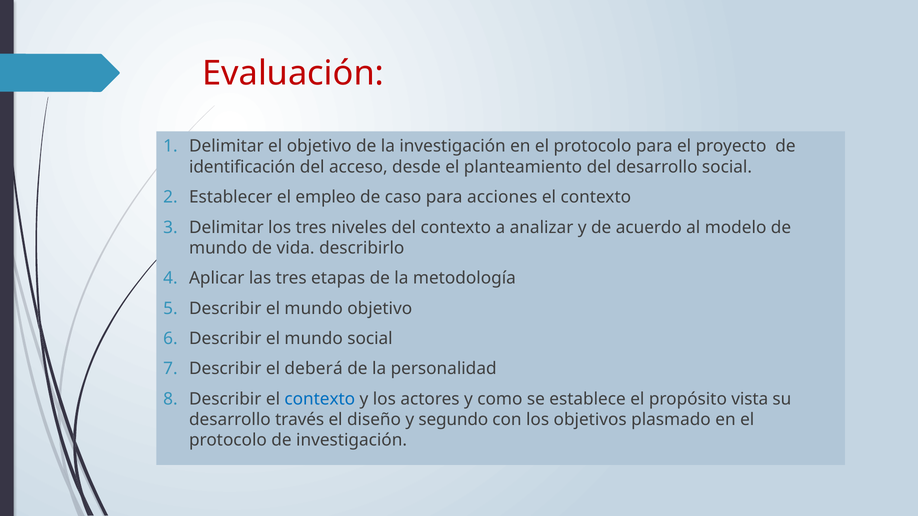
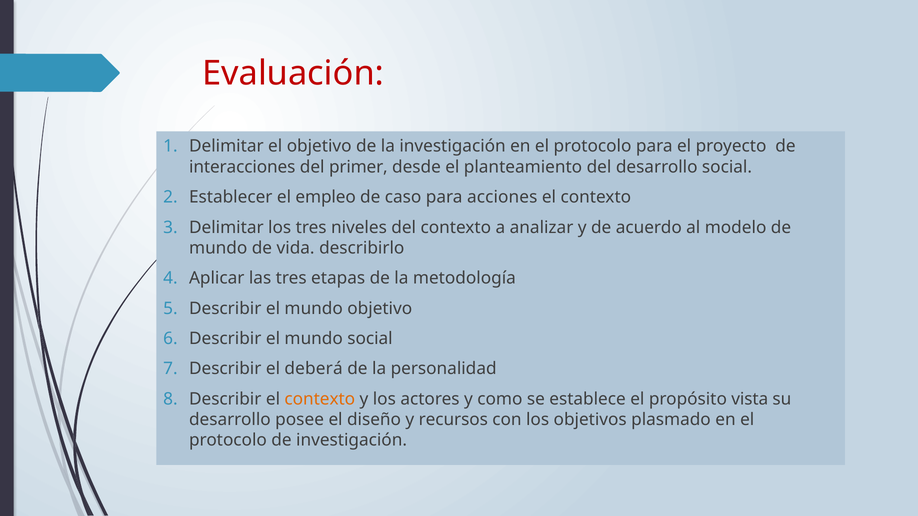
identificación: identificación -> interacciones (242, 167)
acceso: acceso -> primer (358, 167)
contexto colour: blue -> orange (320, 399)
través: través -> posee (300, 420)
segundo: segundo -> recursos (453, 420)
